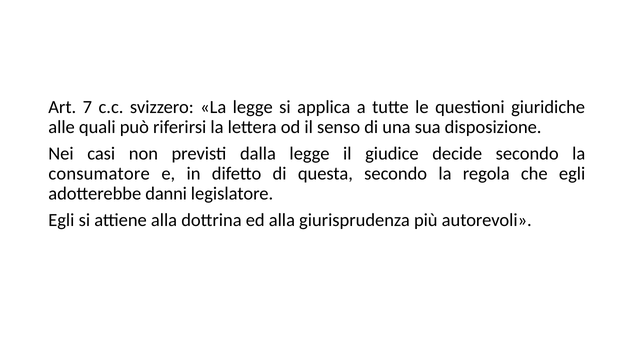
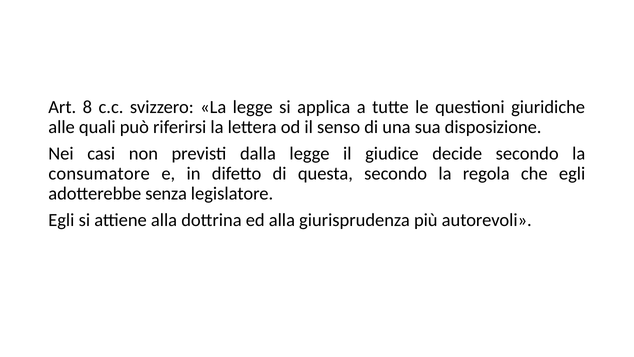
7: 7 -> 8 (87, 107)
danni: danni -> senza (166, 194)
